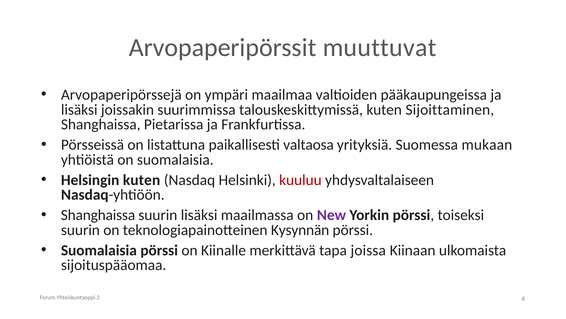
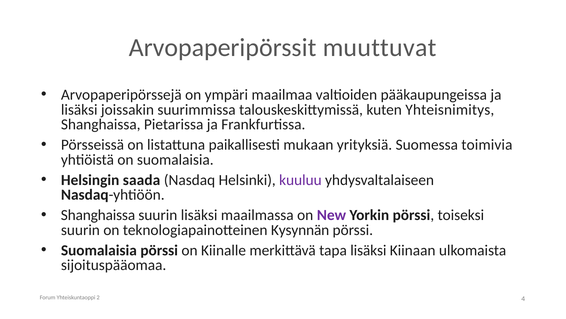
Sijoittaminen: Sijoittaminen -> Yhteisnimitys (450, 109)
valtaosa: valtaosa -> mukaan (308, 145)
mukaan: mukaan -> toimivia (487, 145)
Helsingin kuten: kuten -> saada (142, 180)
kuuluu colour: red -> purple (300, 180)
tapa joissa: joissa -> lisäksi (368, 250)
